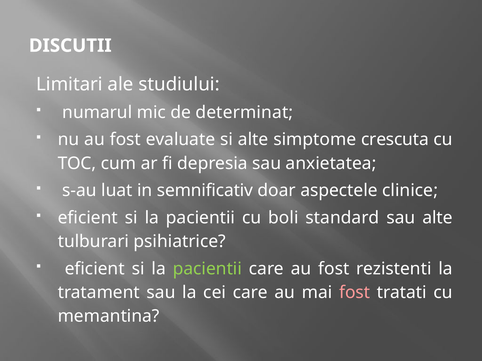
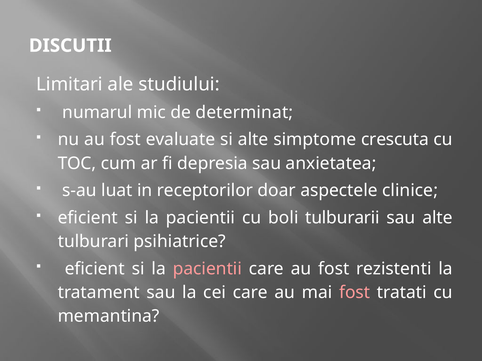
semnificativ: semnificativ -> receptorilor (205, 191)
standard: standard -> tulburarii (343, 218)
pacientii colour: light green -> pink (207, 269)
